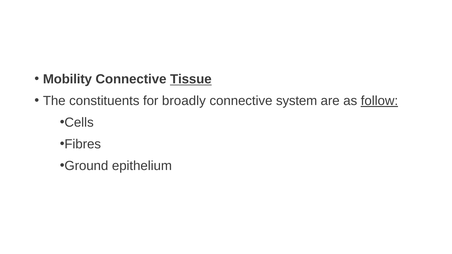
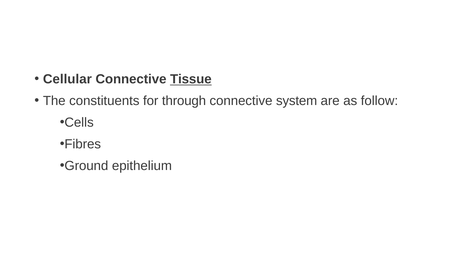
Mobility: Mobility -> Cellular (67, 79)
broadly: broadly -> through (184, 101)
follow underline: present -> none (379, 101)
